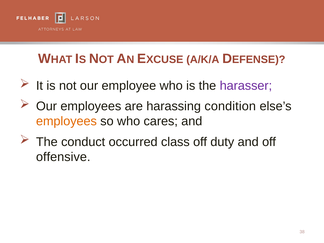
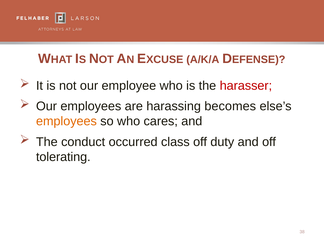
harasser colour: purple -> red (246, 86)
condition: condition -> becomes (230, 106)
offensive: offensive -> tolerating (63, 157)
